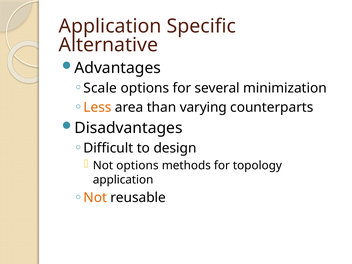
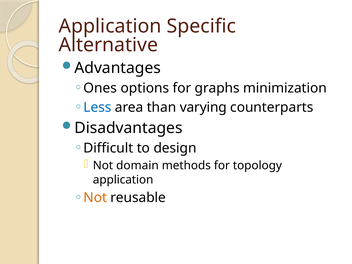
Scale: Scale -> Ones (100, 88)
several: several -> graphs (217, 88)
Less colour: orange -> blue (97, 107)
Not options: options -> domain (137, 166)
